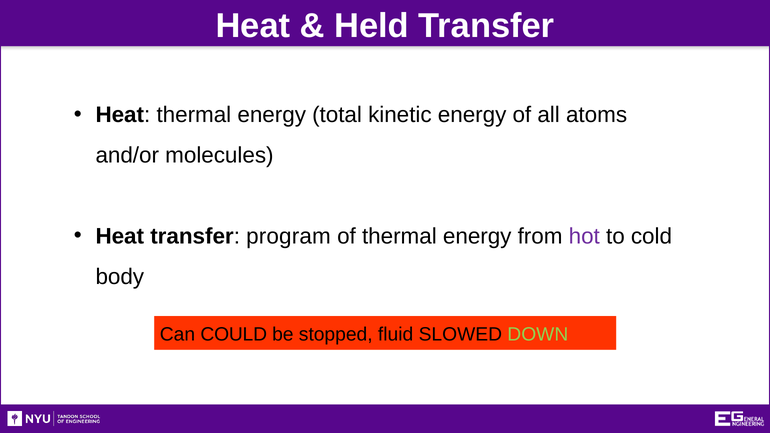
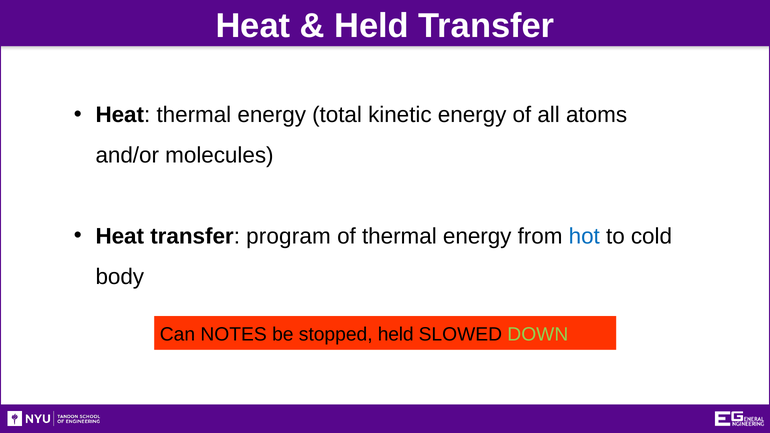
hot colour: purple -> blue (584, 236)
COULD: COULD -> NOTES (234, 334)
stopped fluid: fluid -> held (396, 334)
